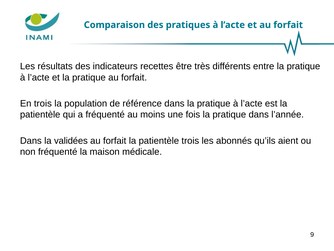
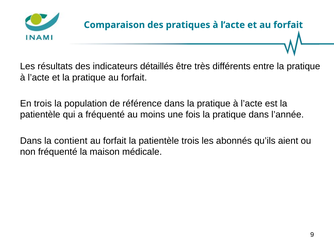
recettes: recettes -> détaillés (157, 66)
validées: validées -> contient (71, 140)
